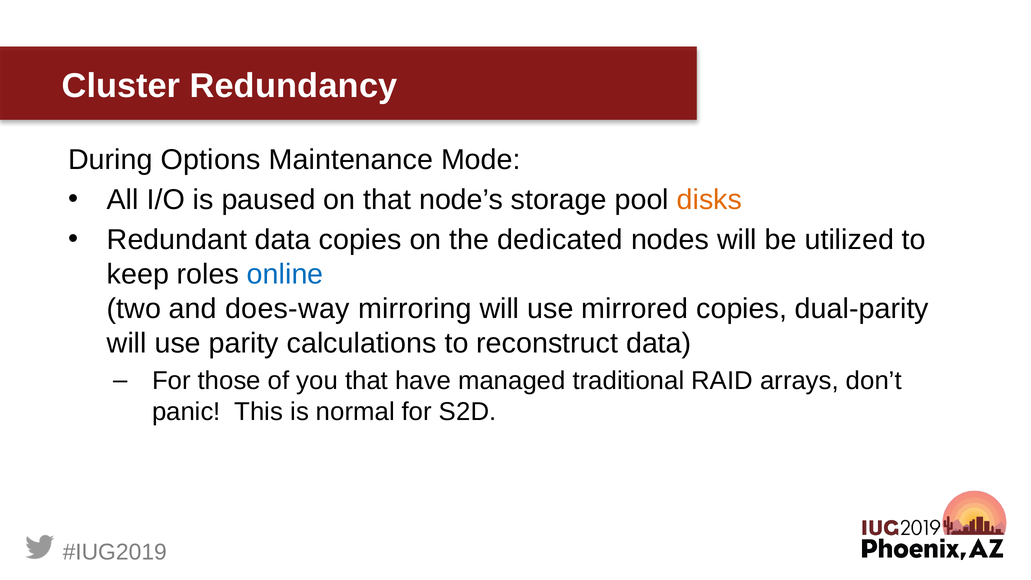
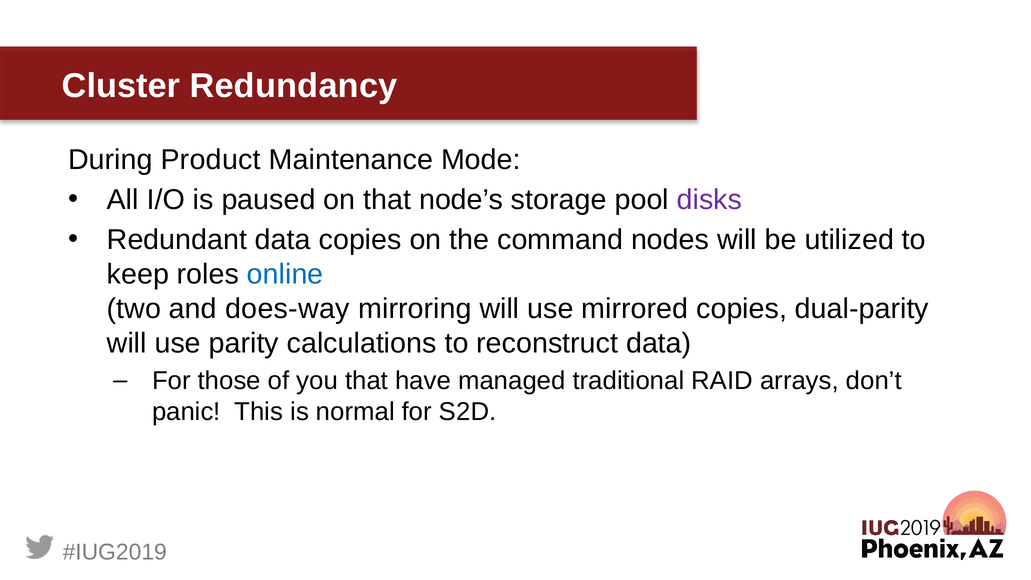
Options: Options -> Product (211, 160)
disks colour: orange -> purple (709, 200)
dedicated: dedicated -> command (560, 240)
